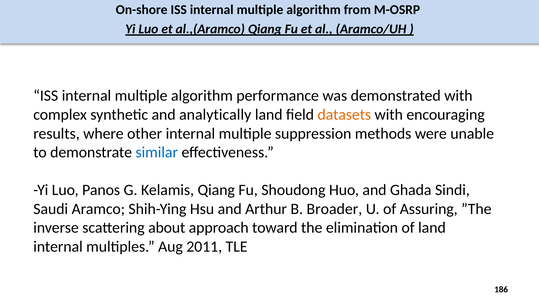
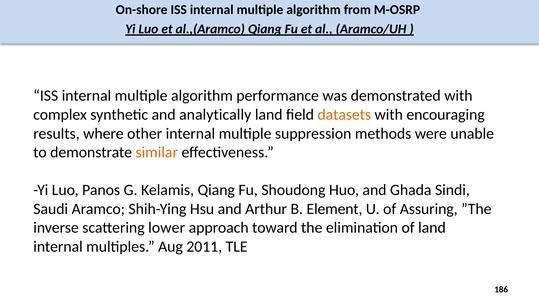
similar colour: blue -> orange (157, 152)
Broader: Broader -> Element (335, 209)
about: about -> lower (167, 228)
